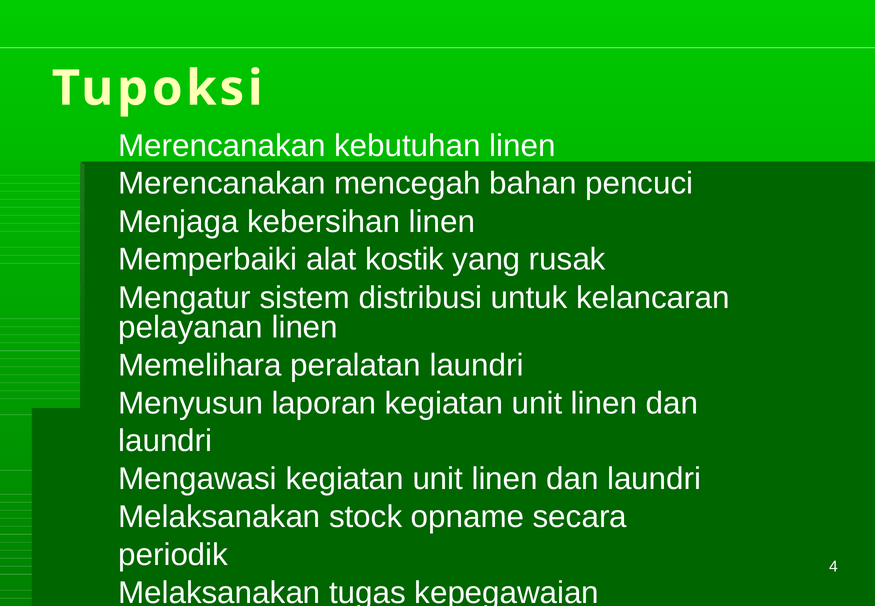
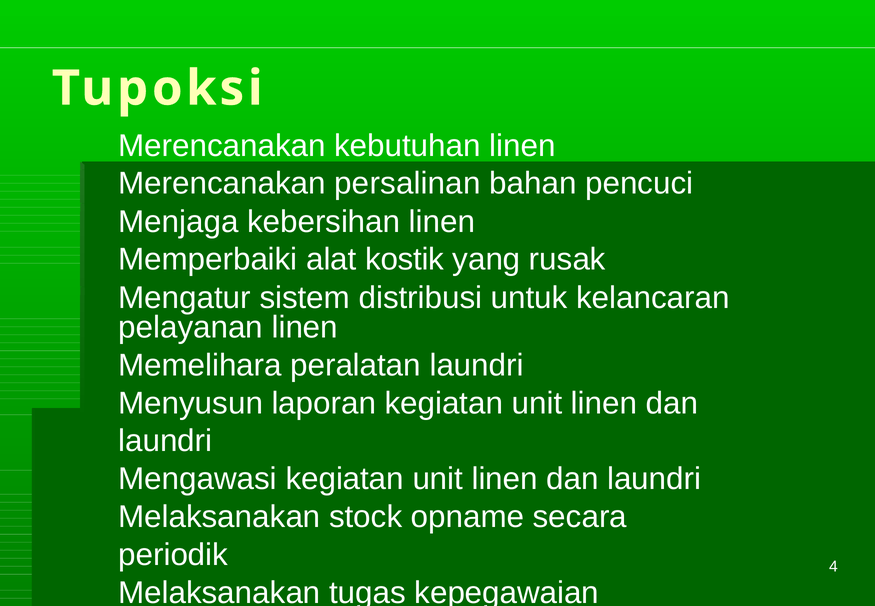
mencegah: mencegah -> persalinan (407, 184)
